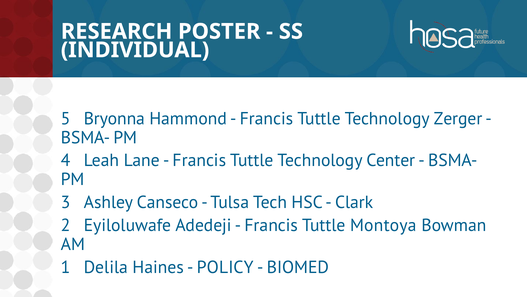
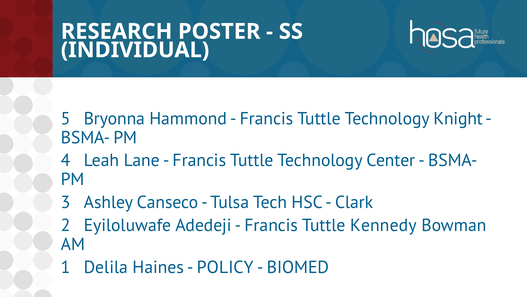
Zerger: Zerger -> Knight (458, 118)
Montoya: Montoya -> Kennedy (383, 225)
